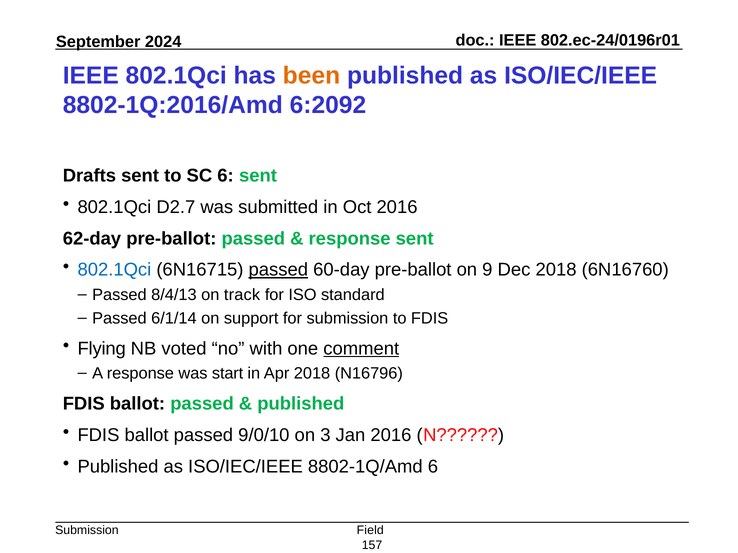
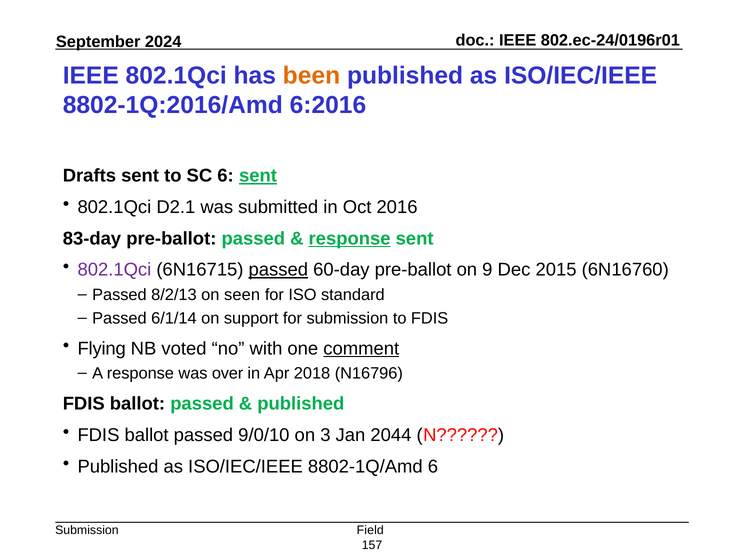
6:2092: 6:2092 -> 6:2016 (328, 105)
sent underline: none -> present (258, 176)
D2.7: D2.7 -> D2.1 (176, 207)
62-day: 62-day -> 83-day (92, 239)
response underline: none -> present (350, 239)
802.1Qci colour: blue -> purple (114, 270)
Dec 2018: 2018 -> 2015 (556, 270)
8/4/13: 8/4/13 -> 8/2/13 (174, 295)
track: track -> seen (242, 295)
start: start -> over (228, 374)
Jan 2016: 2016 -> 2044 (391, 436)
